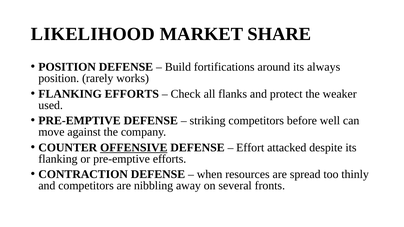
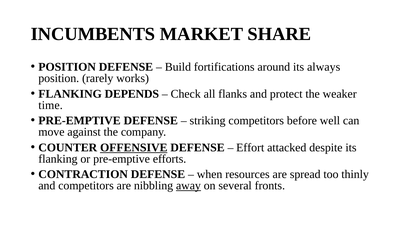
LIKELIHOOD: LIKELIHOOD -> INCUMBENTS (93, 34)
FLANKING EFFORTS: EFFORTS -> DEPENDS (132, 94)
used: used -> time (51, 105)
away underline: none -> present (188, 186)
